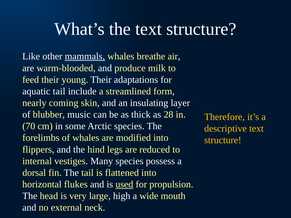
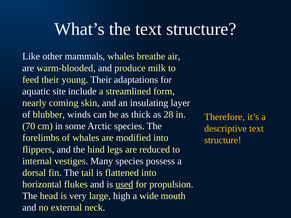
mammals underline: present -> none (85, 56)
aquatic tail: tail -> site (59, 91)
music: music -> winds (79, 115)
